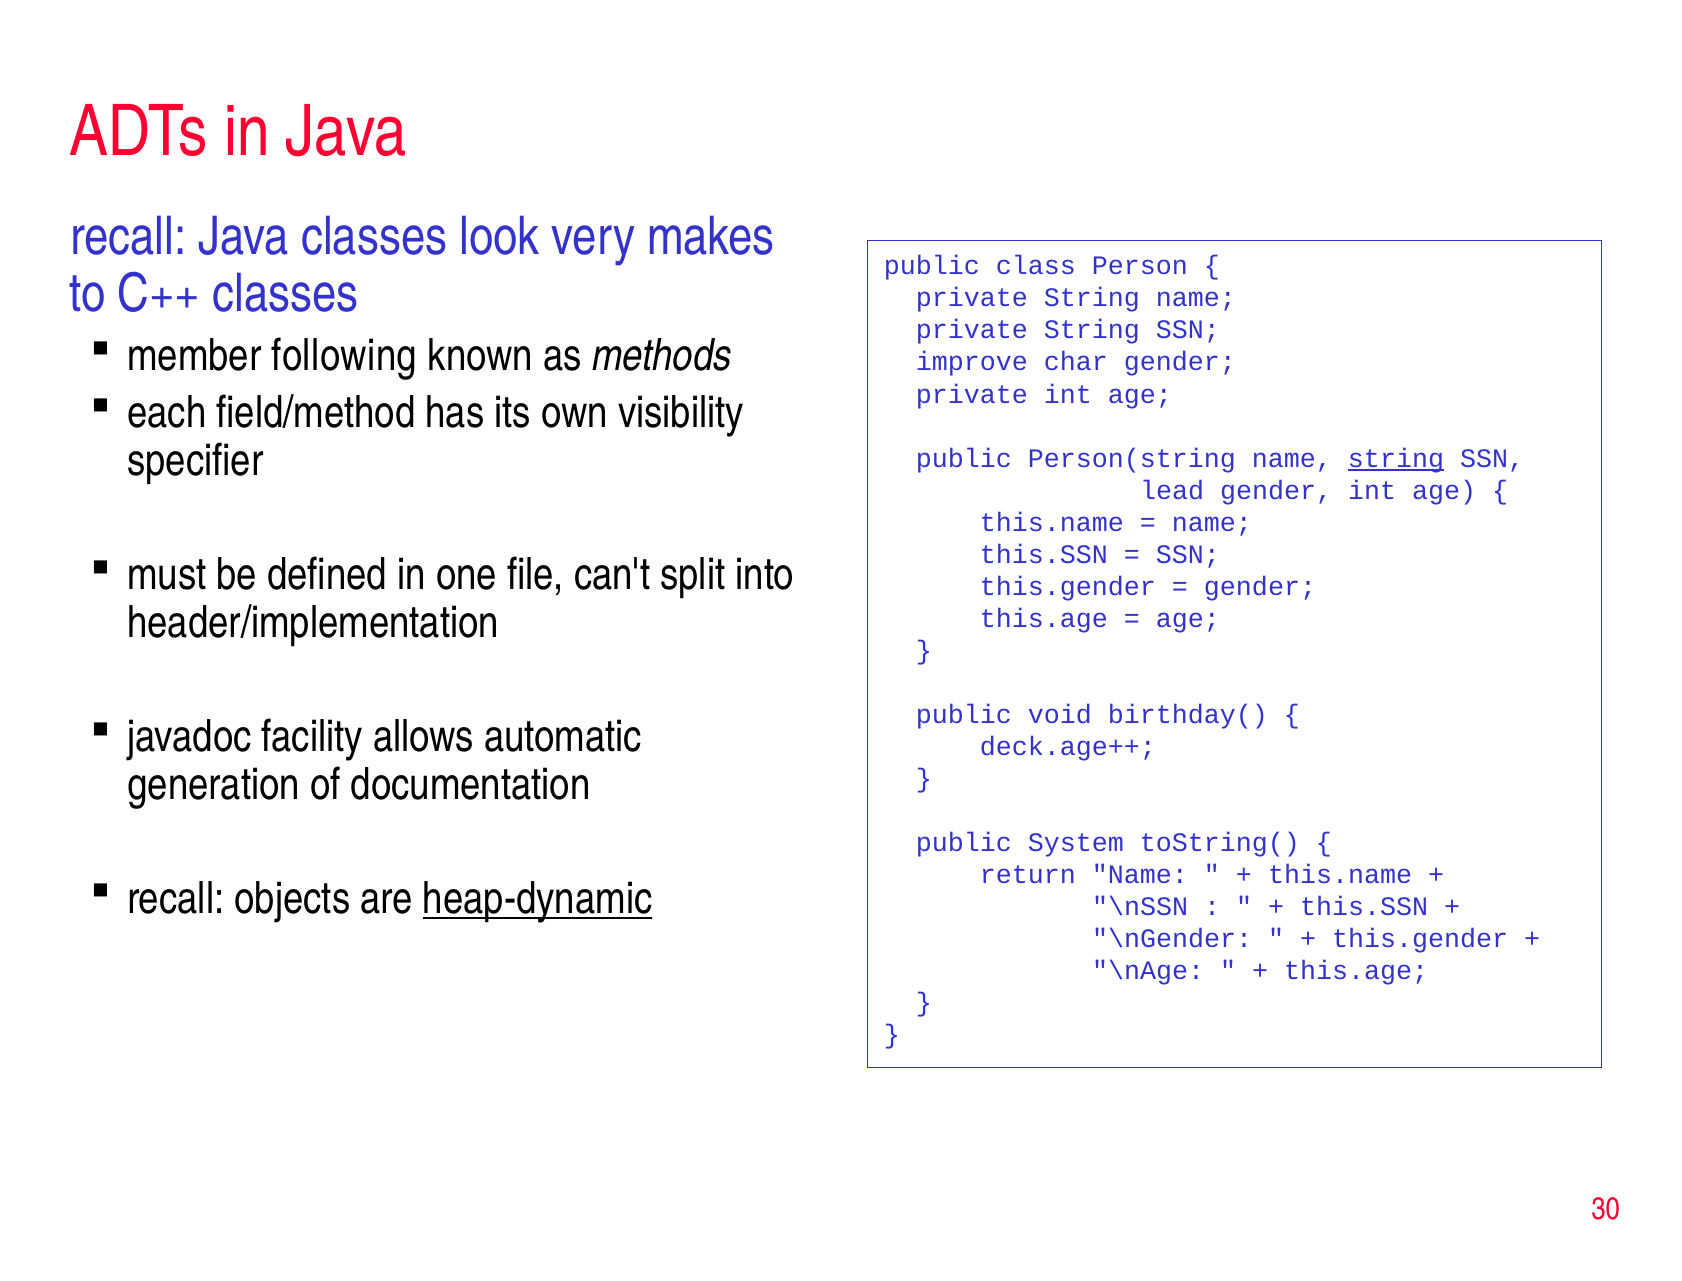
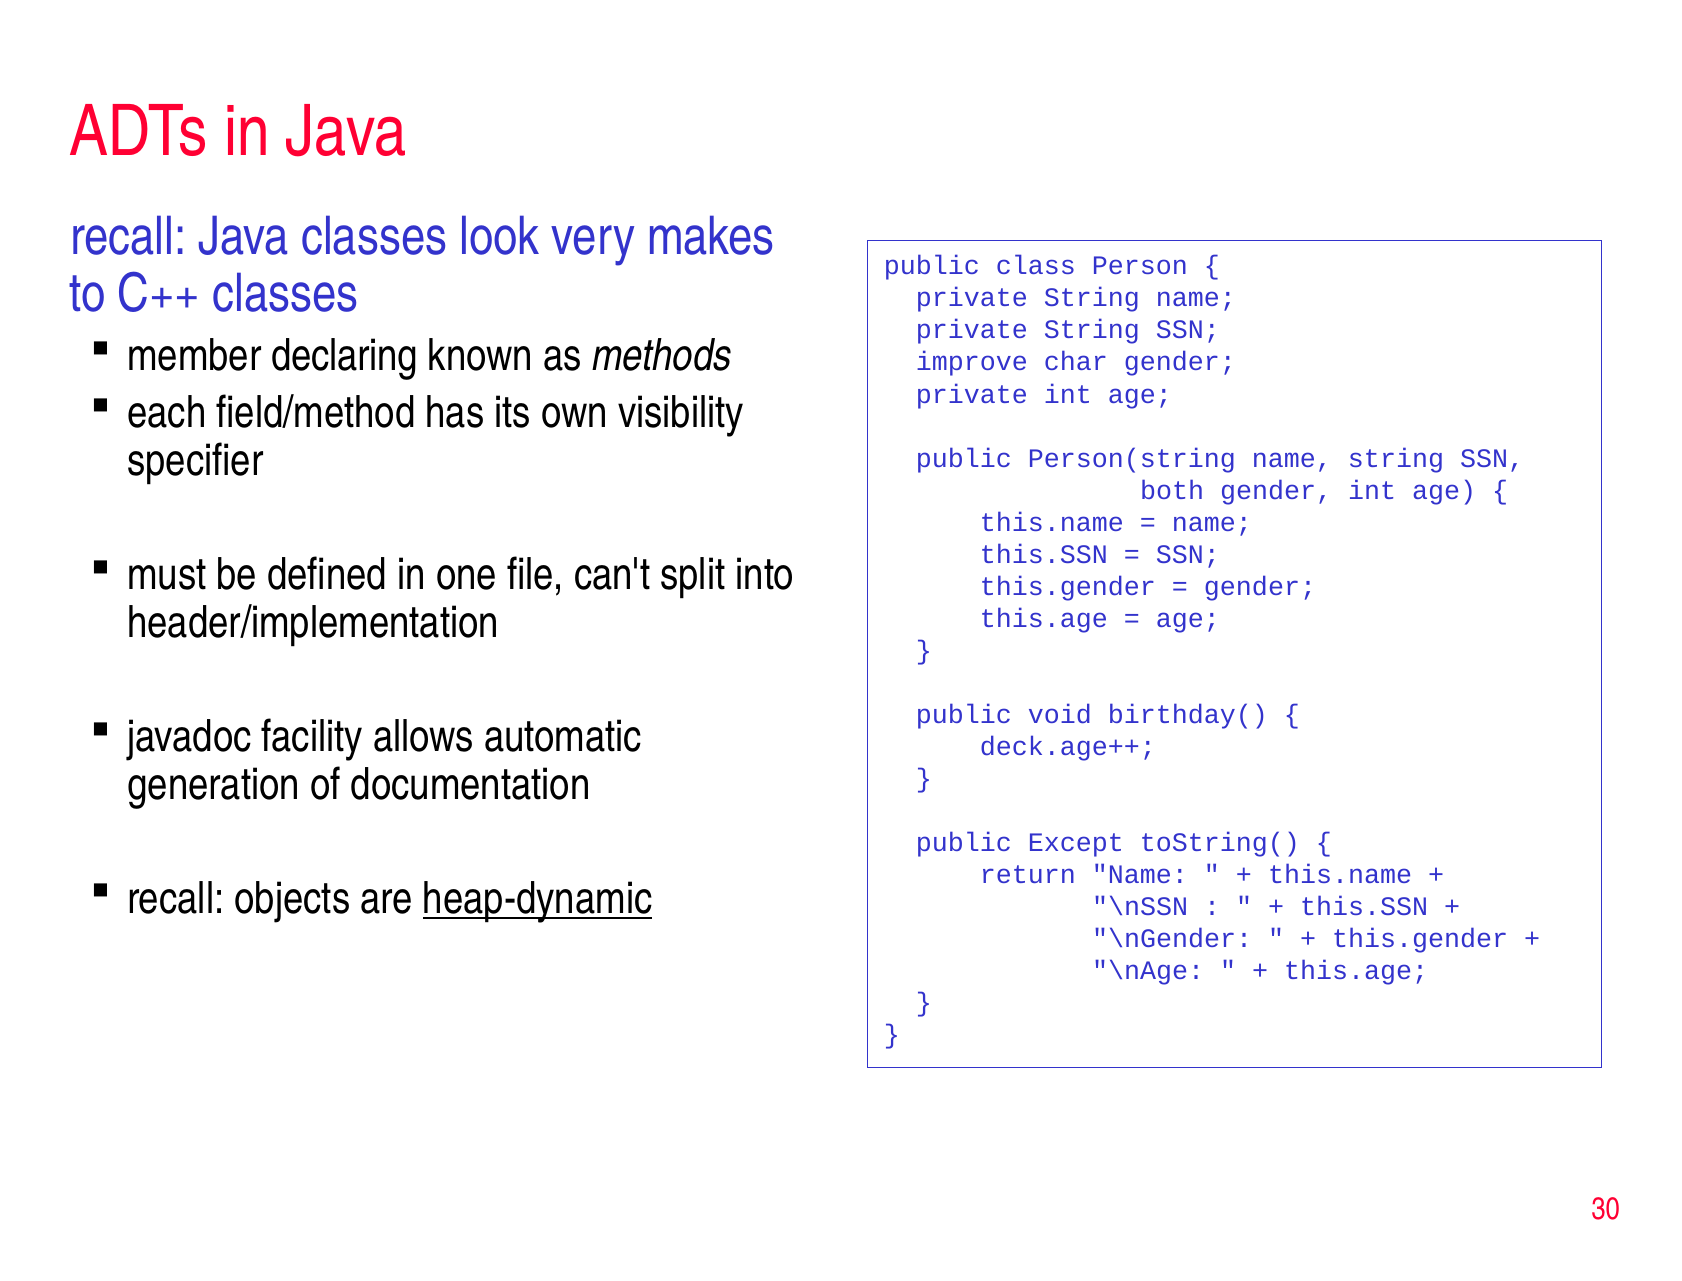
following: following -> declaring (345, 356)
string underline: present -> none (1396, 458)
lead: lead -> both (1172, 490)
System: System -> Except (1076, 843)
